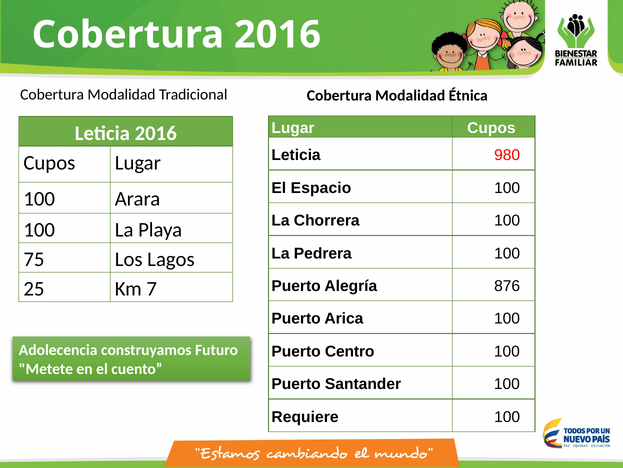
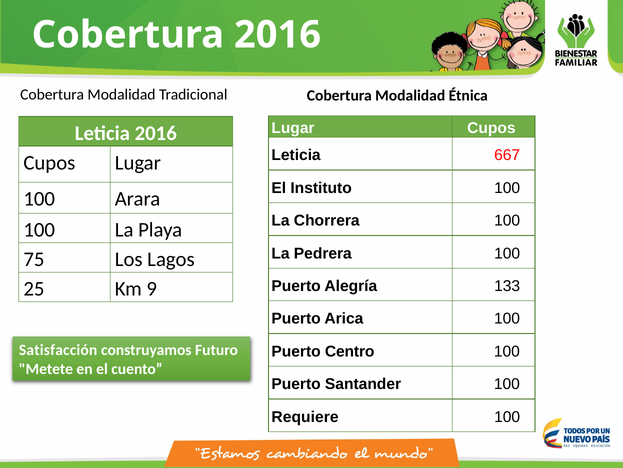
980: 980 -> 667 (507, 155)
Espacio: Espacio -> Instituto (321, 188)
876: 876 -> 133 (507, 286)
7: 7 -> 9 (152, 288)
Adolecencia: Adolecencia -> Satisfacción (58, 350)
